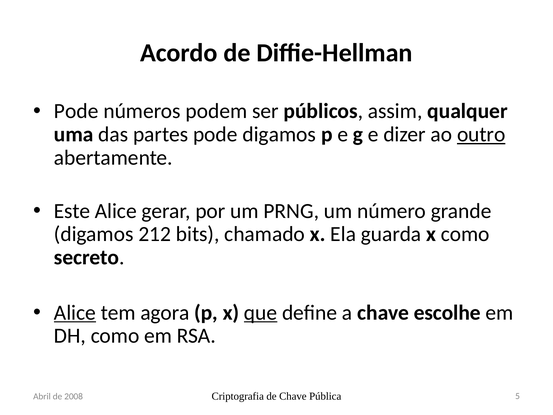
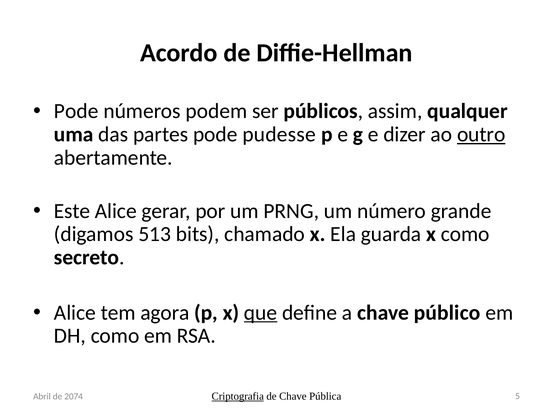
pode digamos: digamos -> pudesse (279, 134)
212: 212 -> 513 (155, 234)
Alice underline: present -> none (75, 312)
escolhe: escolhe -> público (447, 312)
Criptografia underline: none -> present (238, 396)
2008: 2008 -> 2074 (74, 396)
